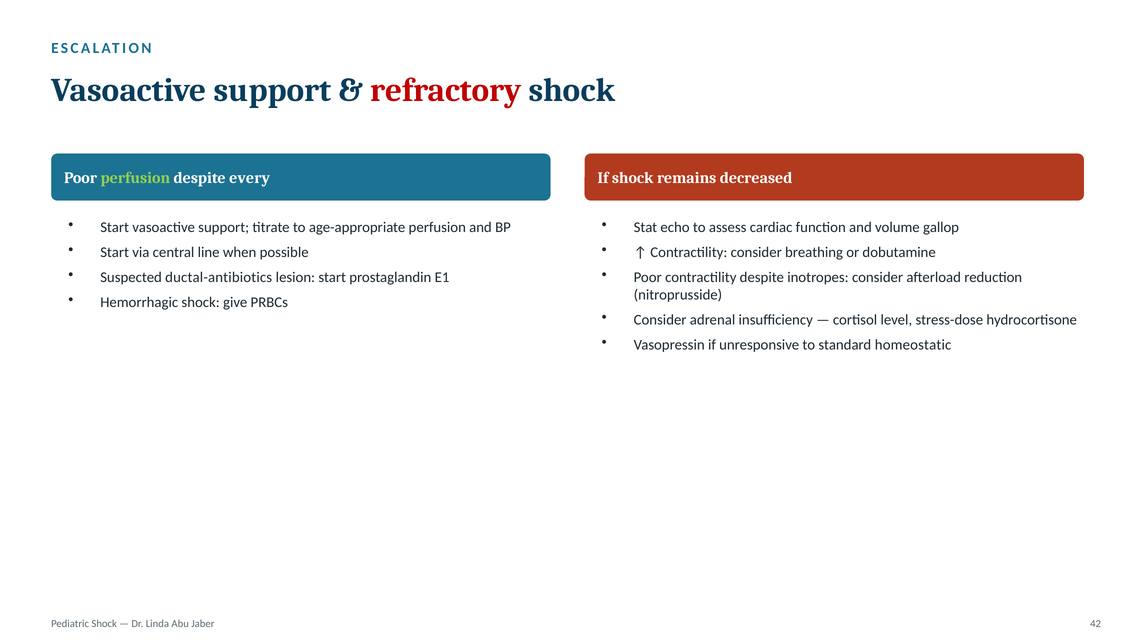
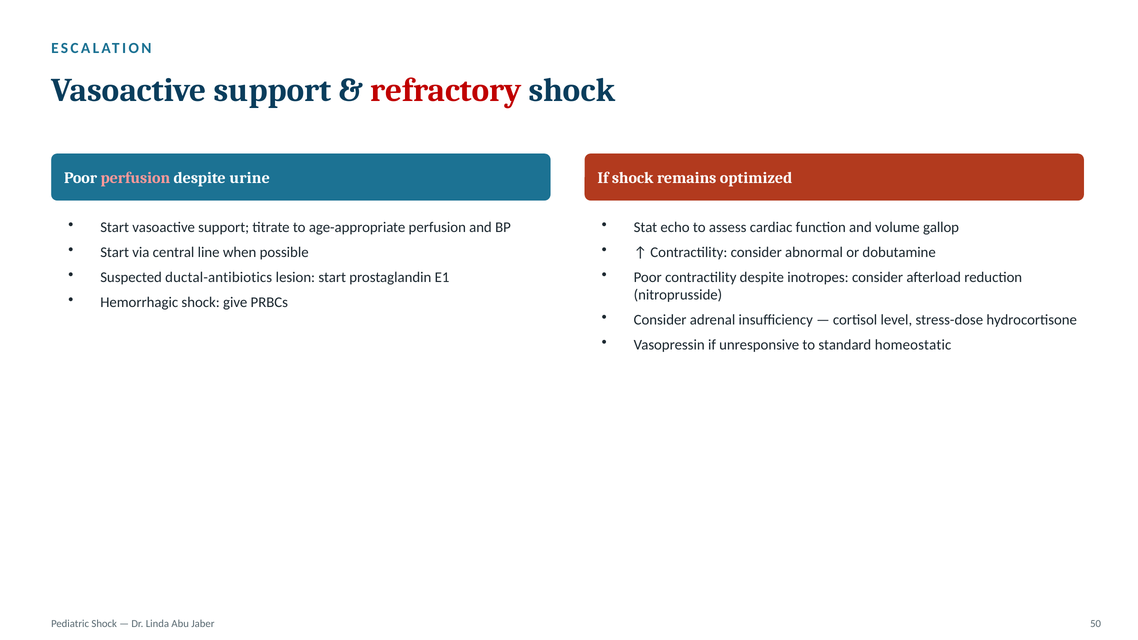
perfusion colour: light green -> pink (135, 178)
every: every -> urine (250, 178)
decreased: decreased -> optimized (756, 178)
breathing: breathing -> abnormal (814, 252)
42: 42 -> 50 (1096, 624)
